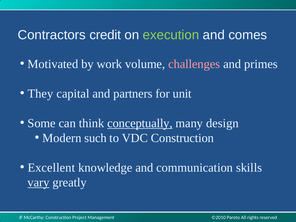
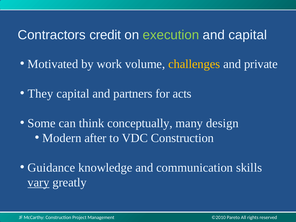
and comes: comes -> capital (248, 35)
challenges colour: pink -> yellow (194, 64)
primes: primes -> private (261, 64)
unit: unit -> acts (182, 94)
conceptually underline: present -> none (140, 123)
such: such -> after (95, 138)
Excellent: Excellent -> Guidance (51, 168)
